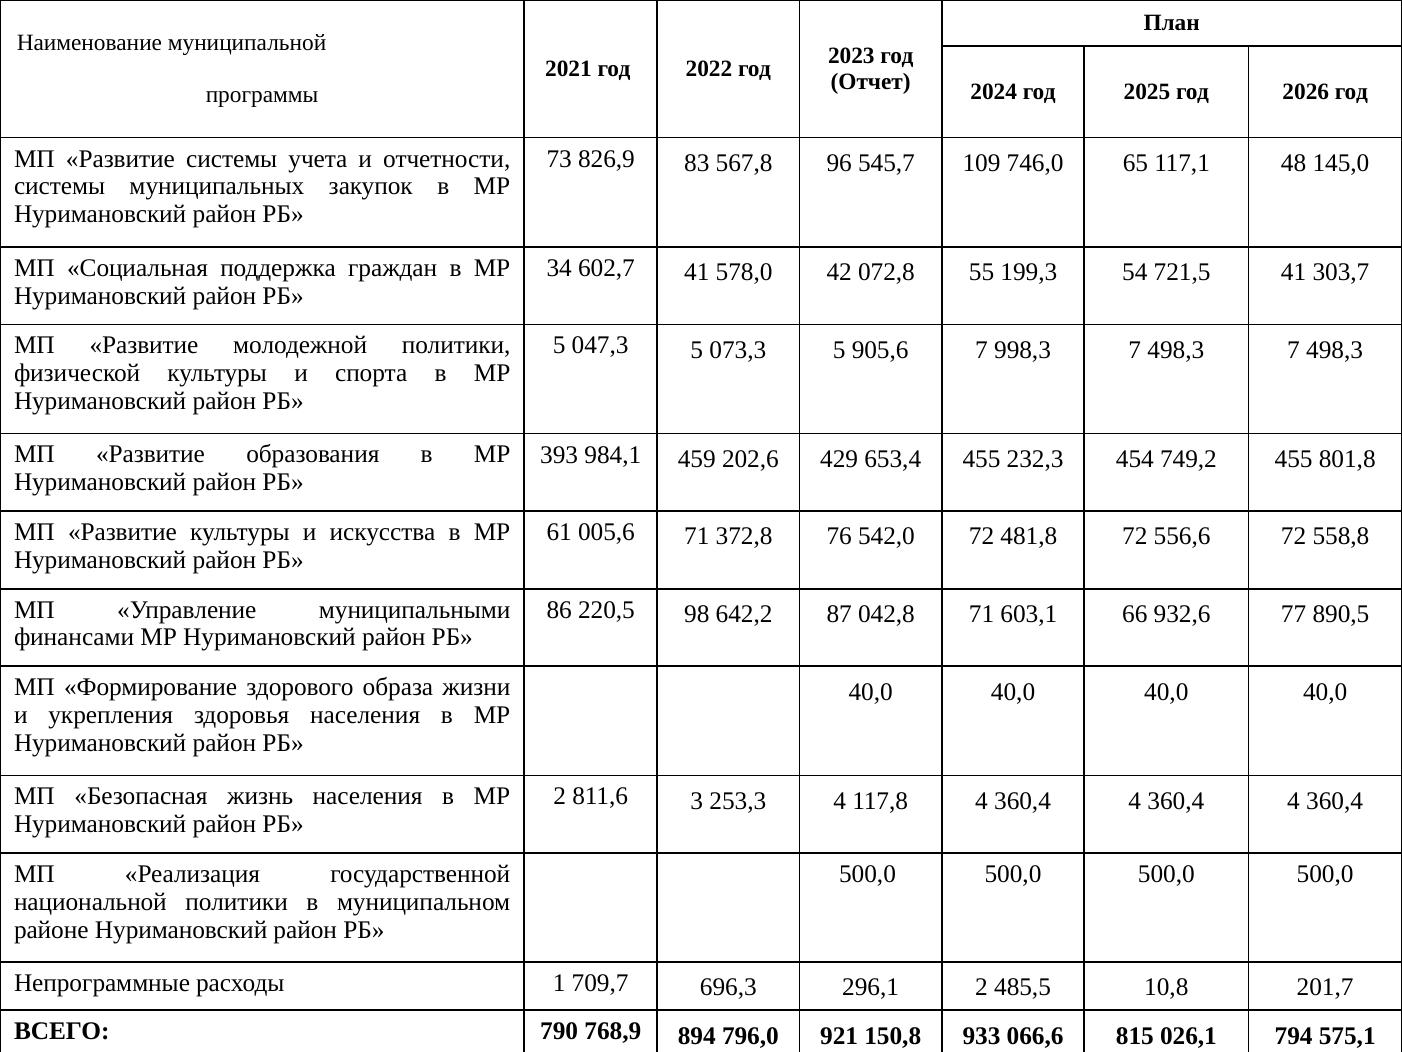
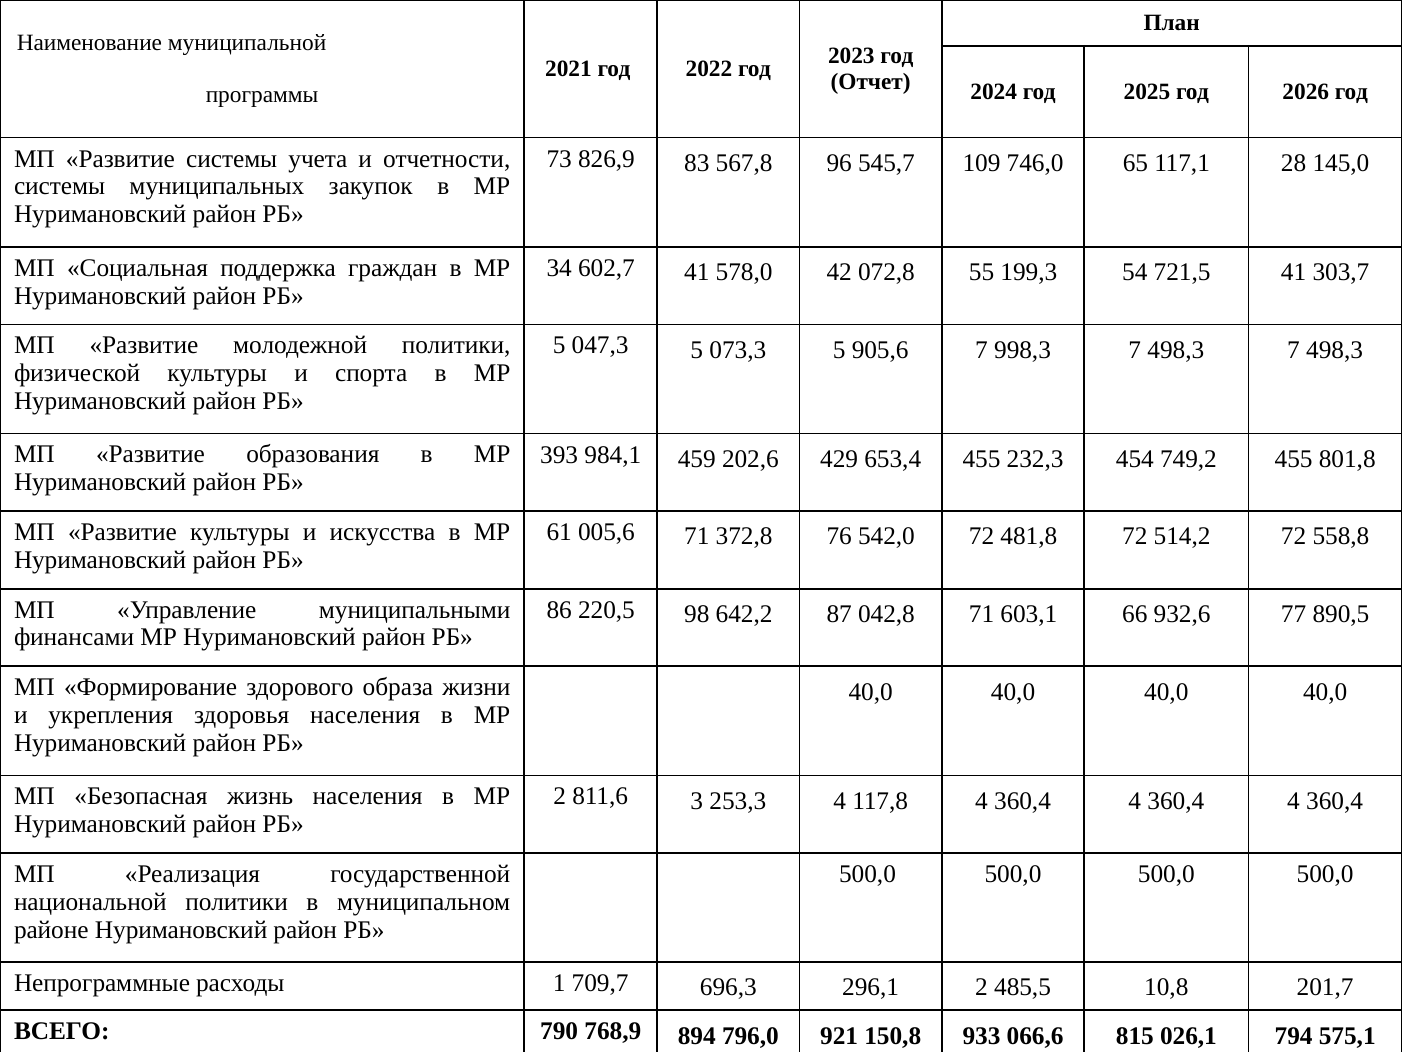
48: 48 -> 28 (1294, 163)
556,6: 556,6 -> 514,2 (1182, 536)
